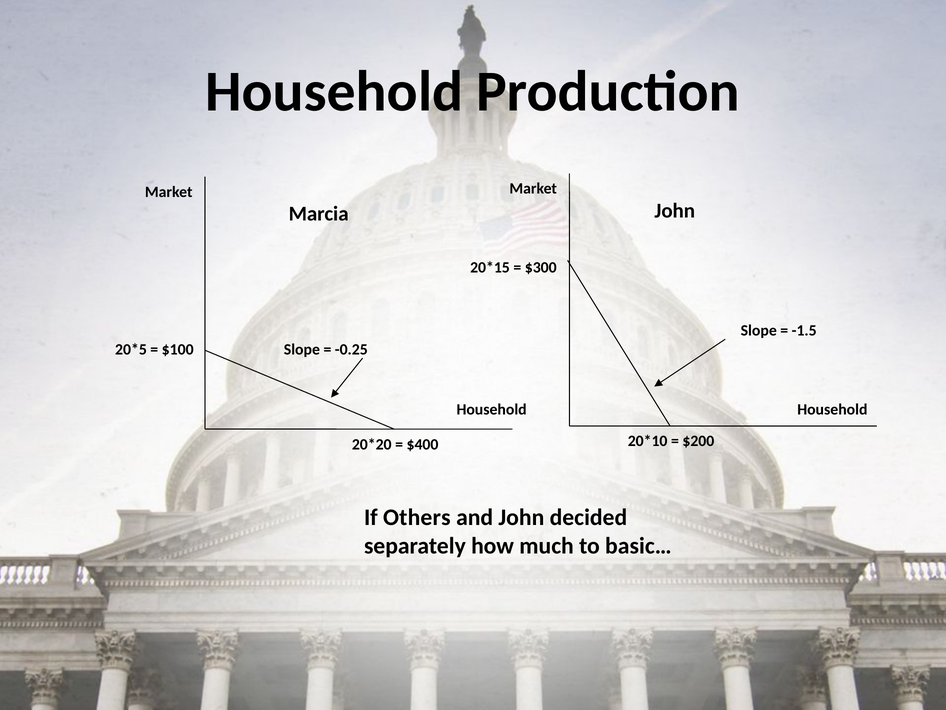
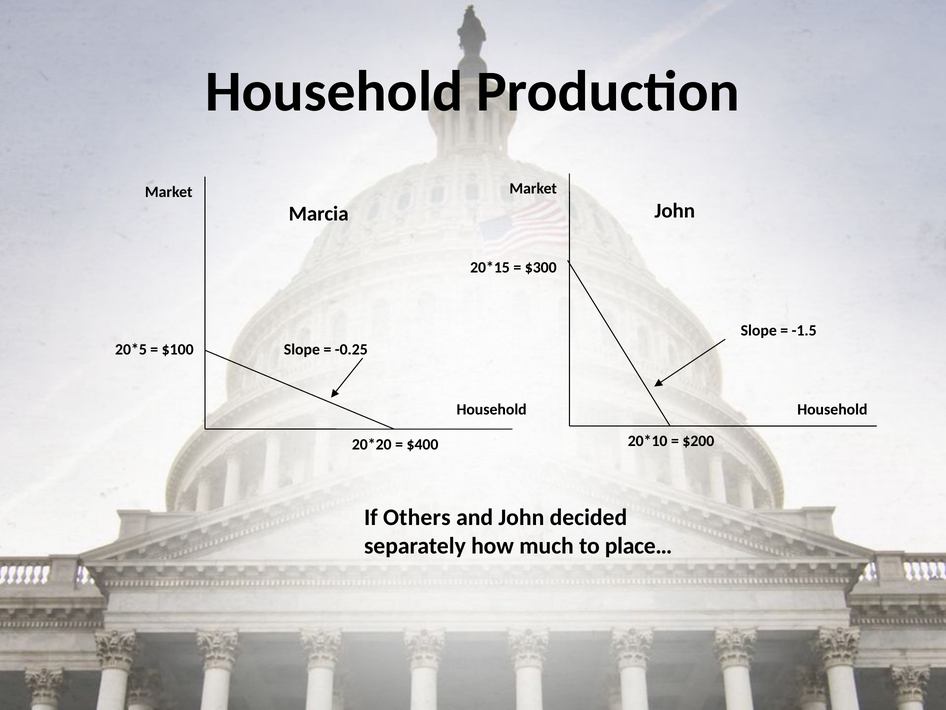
basic…: basic… -> place… (639, 545)
